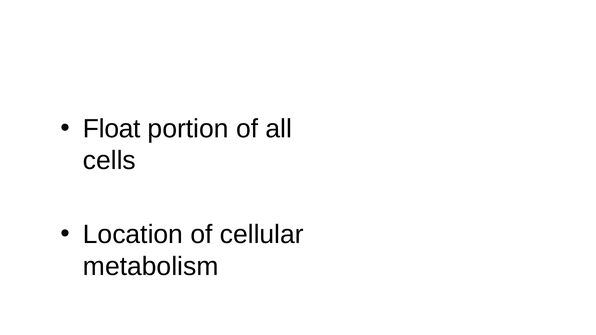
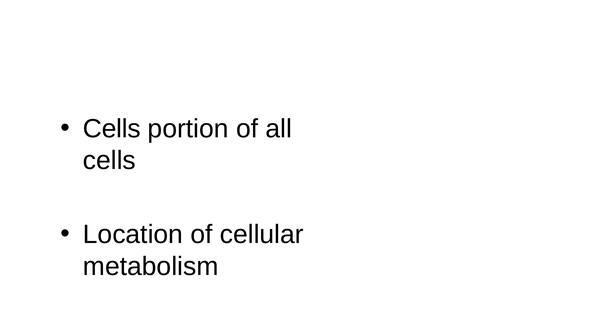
Float: Float -> Cells (112, 129)
